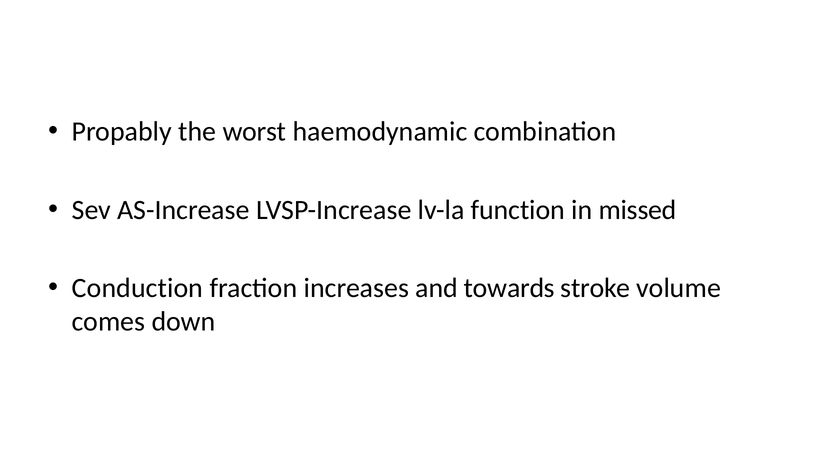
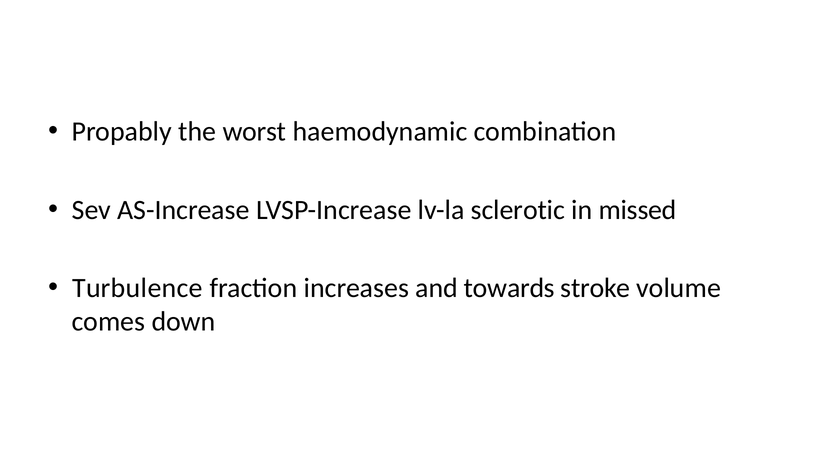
function: function -> sclerotic (518, 210)
Conduction: Conduction -> Turbulence (137, 288)
